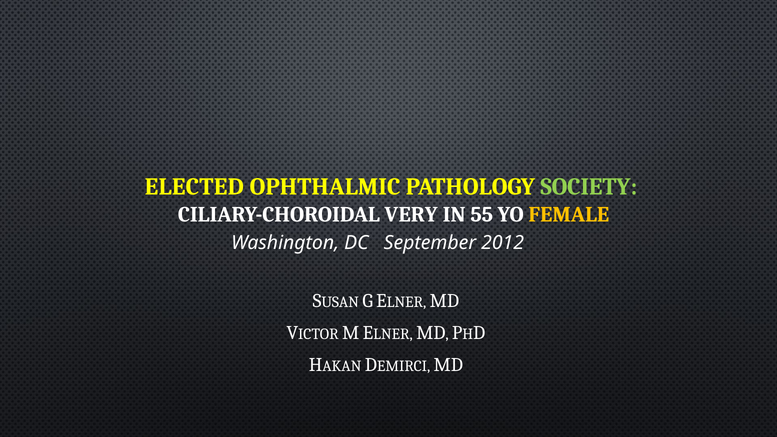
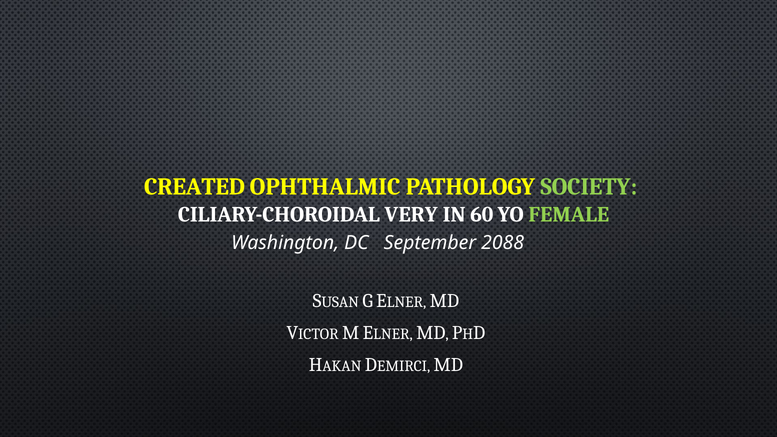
ELECTED: ELECTED -> CREATED (194, 187)
55: 55 -> 60 (482, 214)
FEMALE colour: yellow -> light green (569, 214)
2012: 2012 -> 2088 (503, 243)
